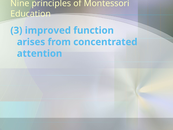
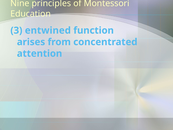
improved: improved -> entwined (48, 30)
